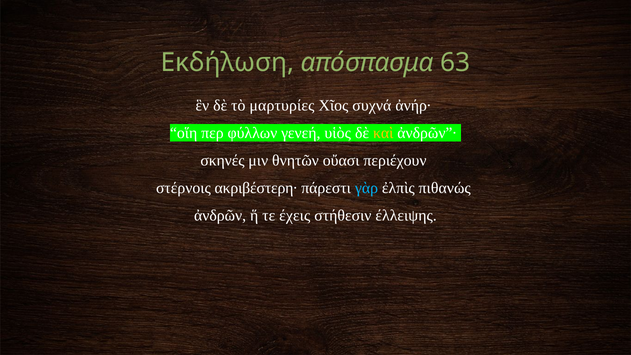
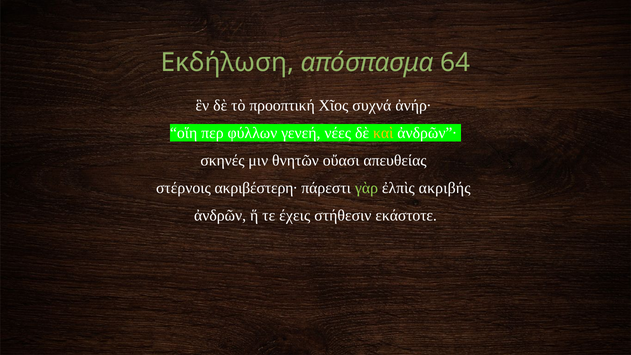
63: 63 -> 64 (455, 63)
μαρτυρίες: μαρτυρίες -> προοπτική (282, 105)
υἱὸς: υἱὸς -> νέες (338, 133)
περιέχουν: περιέχουν -> απευθείας (395, 161)
γὰρ colour: light blue -> light green (366, 188)
πιθανώς: πιθανώς -> ακριβής (445, 188)
έλλειψης: έλλειψης -> εκάστοτε (406, 216)
